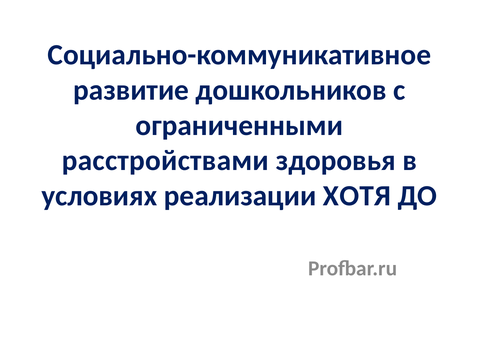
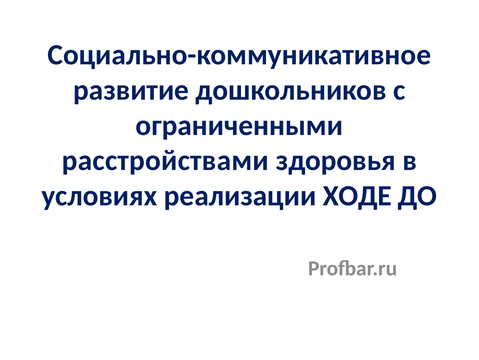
ХОТЯ: ХОТЯ -> ХОДЕ (357, 195)
